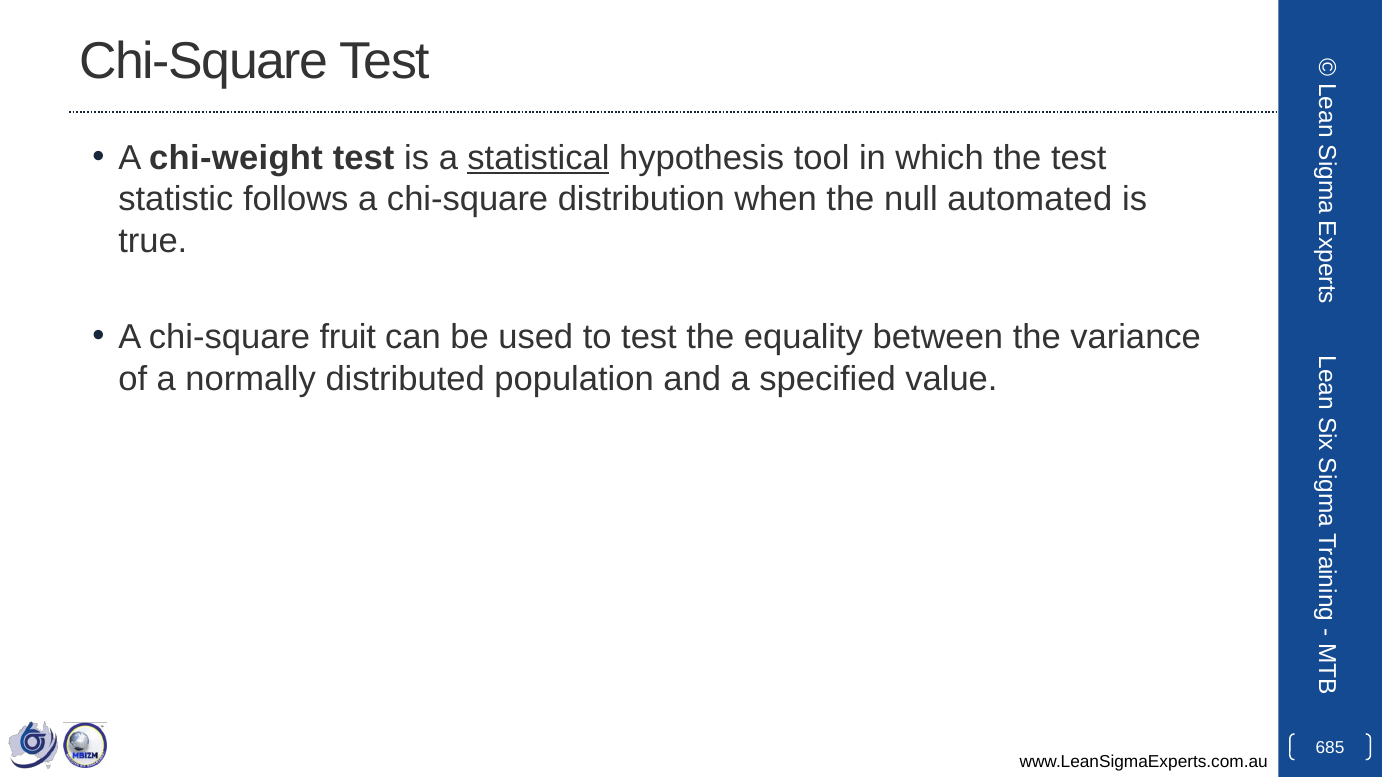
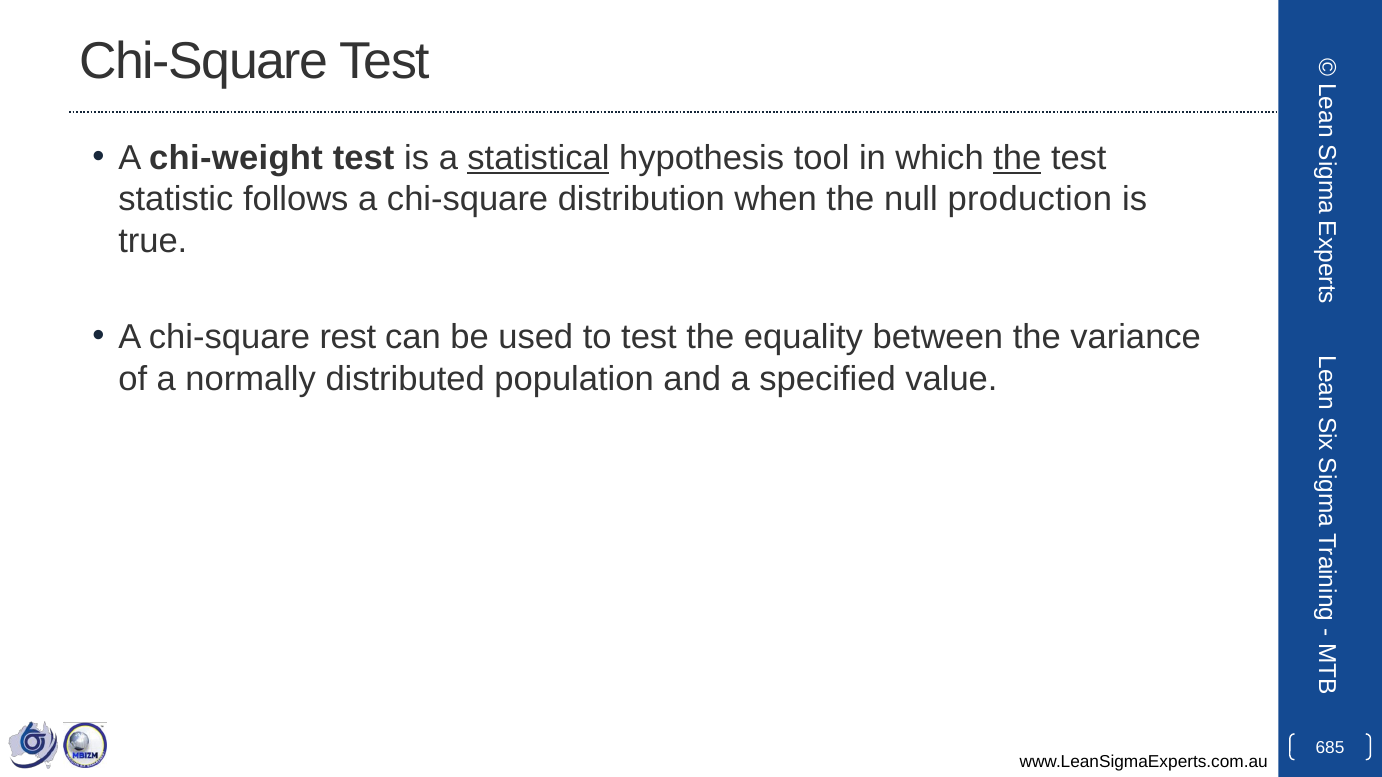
the underline: none -> present (1017, 158)
automated: automated -> production (1030, 199)
fruit: fruit -> rest (348, 338)
